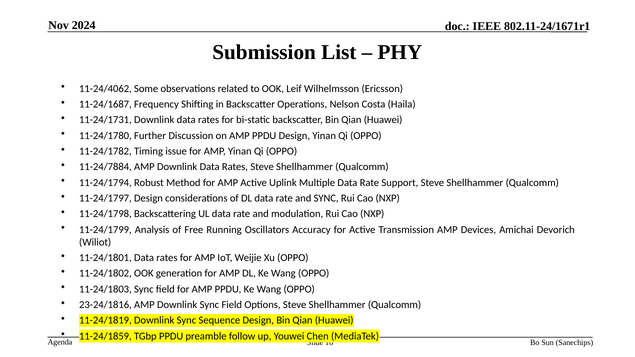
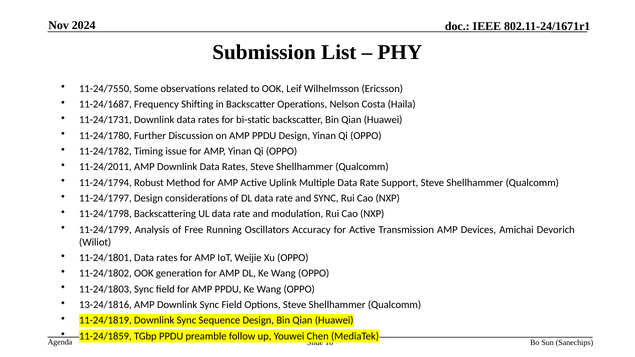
11-24/4062: 11-24/4062 -> 11-24/7550 (105, 89)
11-24/7884: 11-24/7884 -> 11-24/2011 (105, 167)
23-24/1816: 23-24/1816 -> 13-24/1816 (105, 305)
